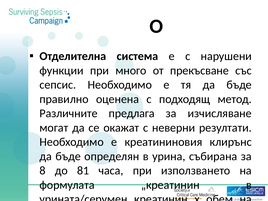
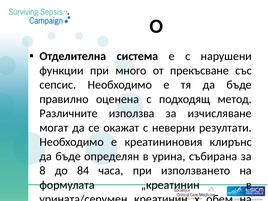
предлага: предлага -> използва (132, 113)
81: 81 -> 84 (83, 171)
